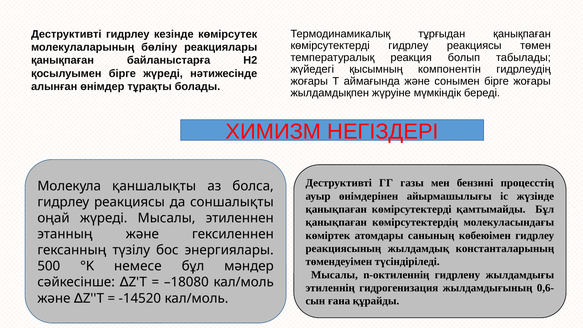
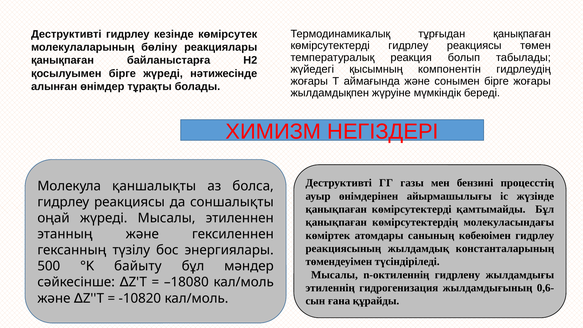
немесе: немесе -> байыту (138, 266)
-14520: -14520 -> -10820 (140, 298)
